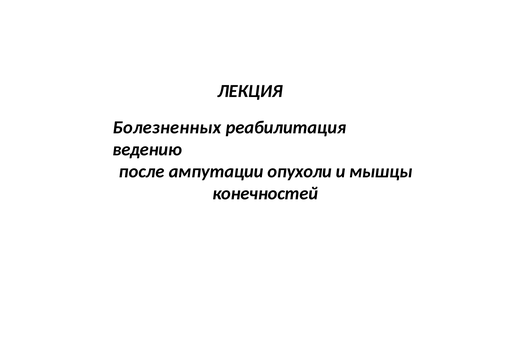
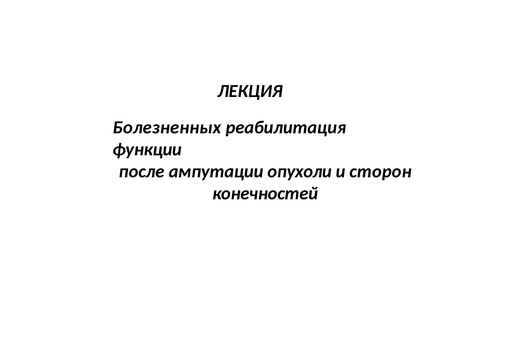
ведению: ведению -> функции (147, 149)
мышцы: мышцы -> сторон (381, 171)
